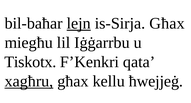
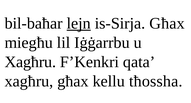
Tiskotx: Tiskotx -> Xagħru (30, 62)
xagħru underline: present -> none (29, 81)
ħwejjeġ: ħwejjeġ -> tħossha (156, 81)
